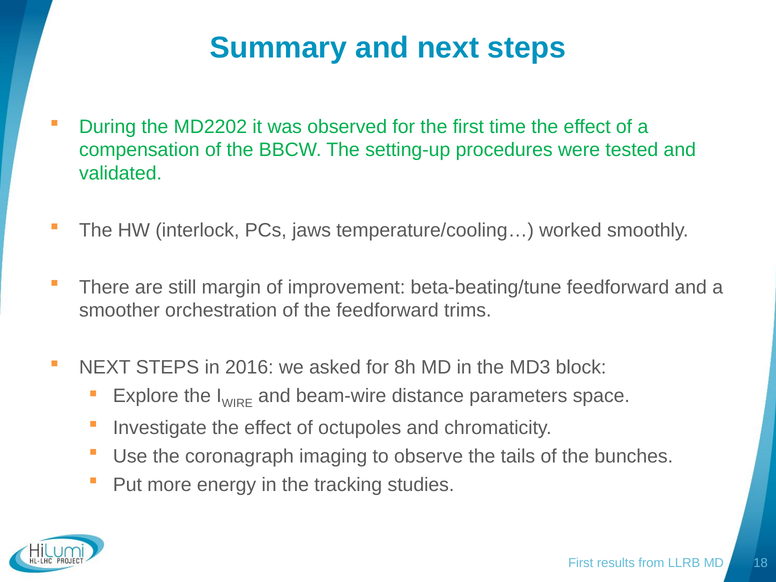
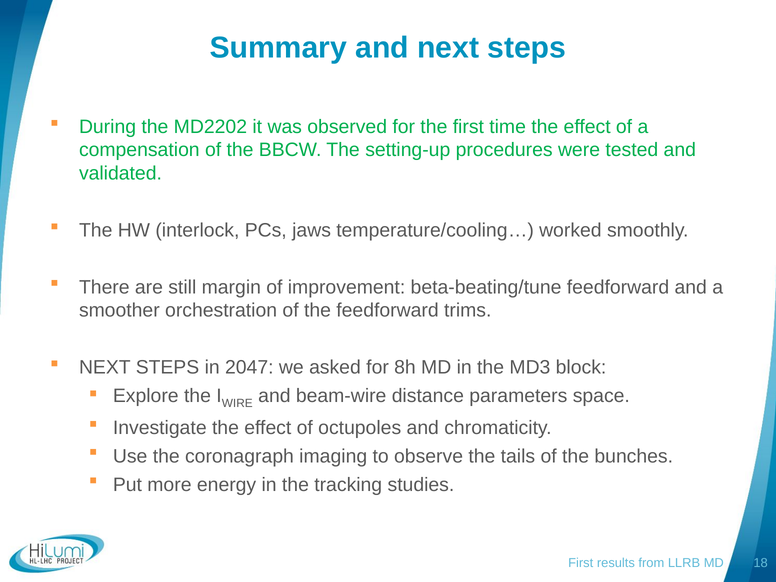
2016: 2016 -> 2047 (249, 367)
